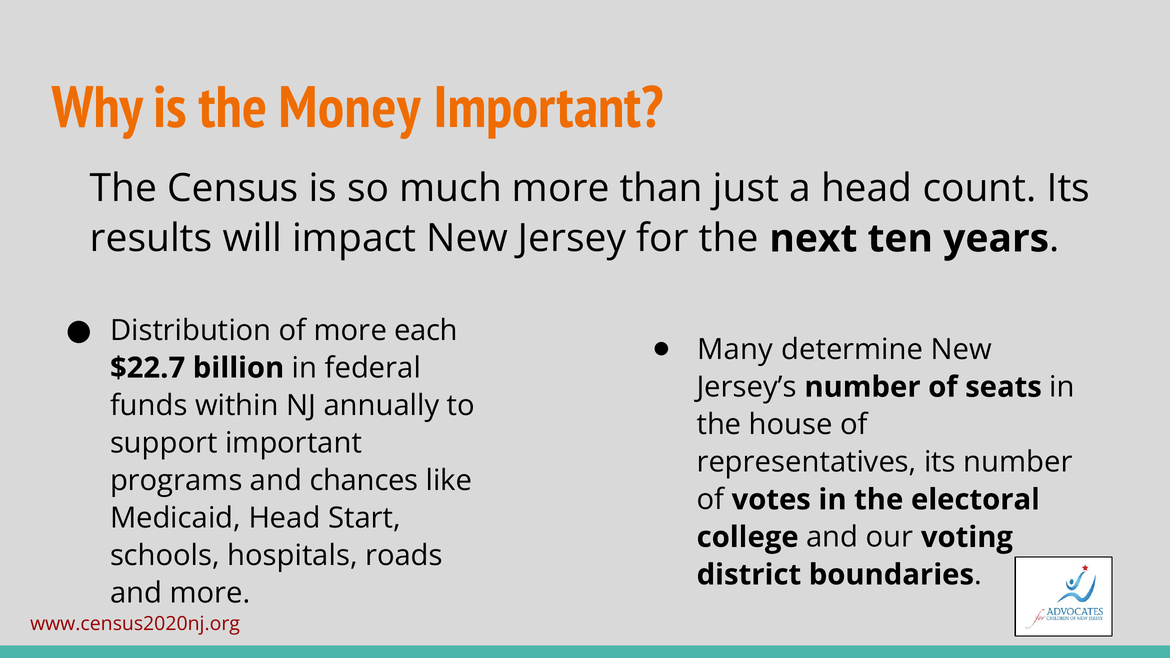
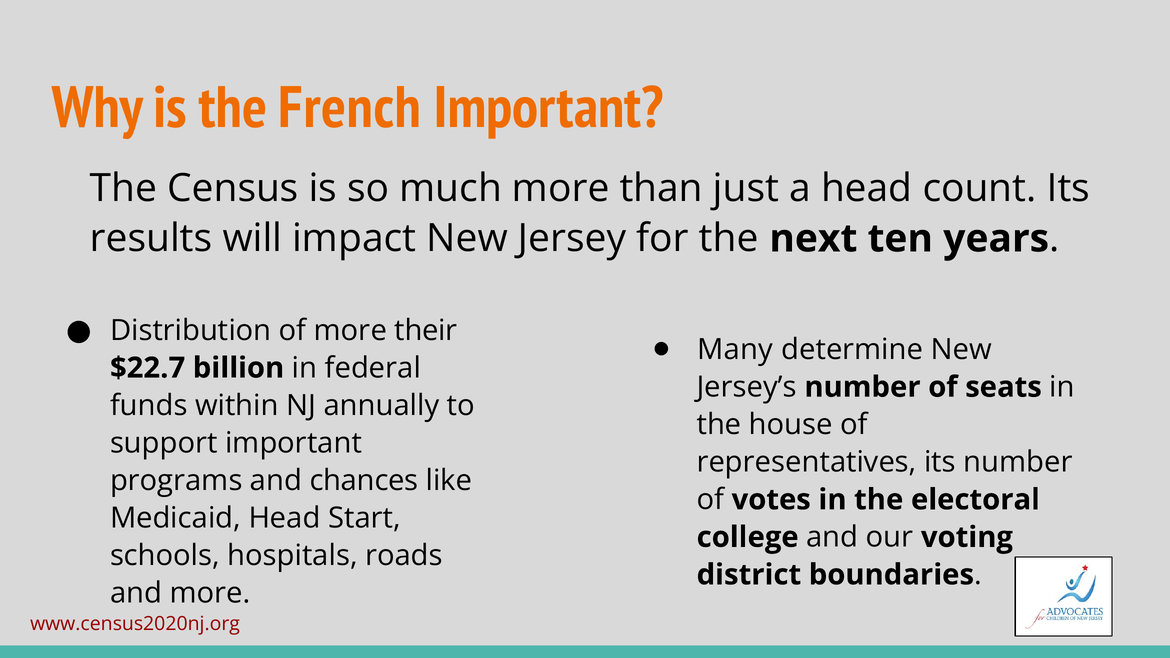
Money: Money -> French (350, 108)
each: each -> their (426, 330)
